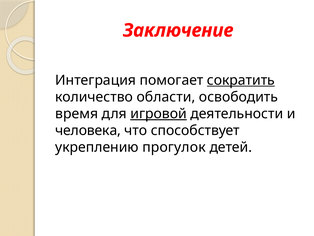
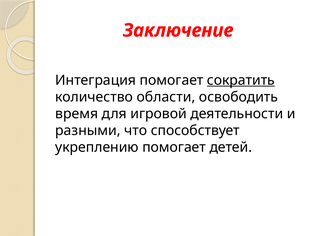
игровой underline: present -> none (159, 113)
человека: человека -> разными (88, 130)
укреплению прогулок: прогулок -> помогает (174, 147)
